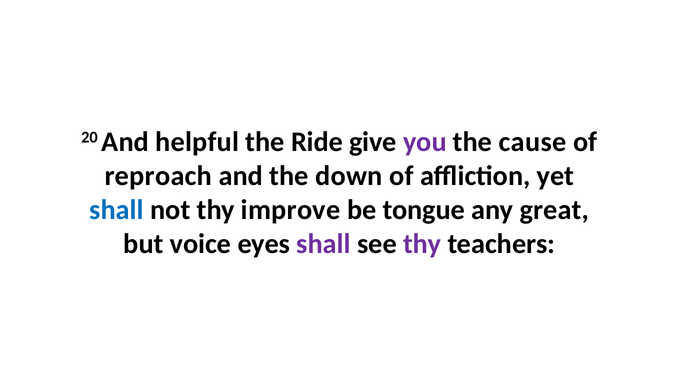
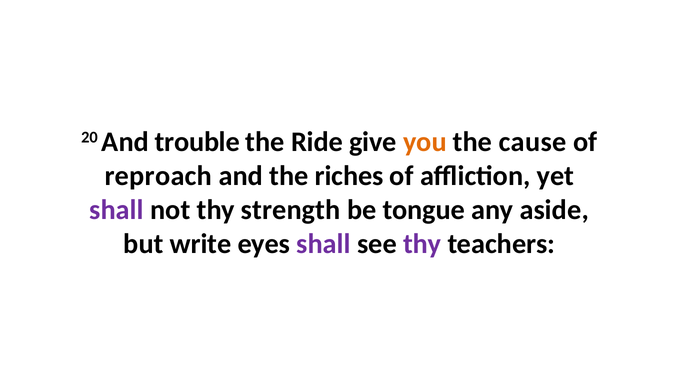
helpful: helpful -> trouble (197, 142)
you colour: purple -> orange (425, 142)
down: down -> riches (349, 176)
shall colour: blue -> purple (117, 210)
improve: improve -> strength (291, 210)
great: great -> aside (554, 210)
voice: voice -> write (201, 244)
